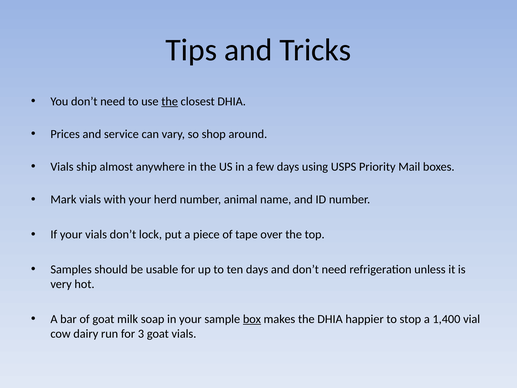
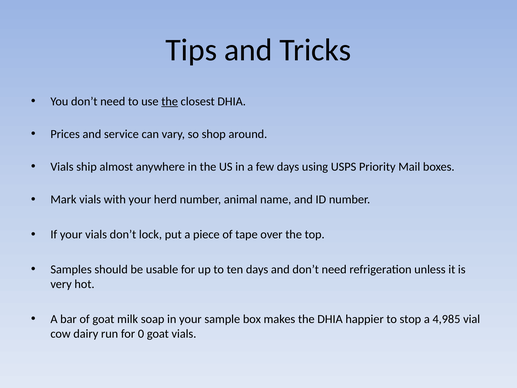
box underline: present -> none (252, 319)
1,400: 1,400 -> 4,985 (446, 319)
3: 3 -> 0 (141, 334)
